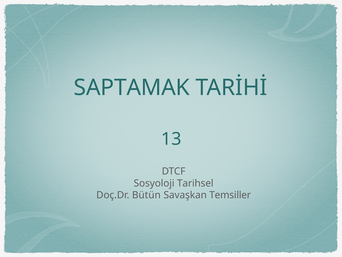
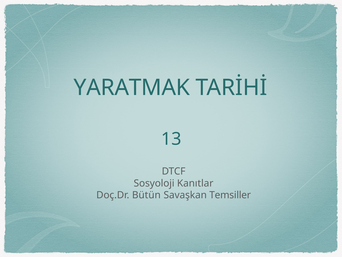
SAPTAMAK: SAPTAMAK -> YARATMAK (132, 88)
Tarihsel: Tarihsel -> Kanıtlar (195, 183)
